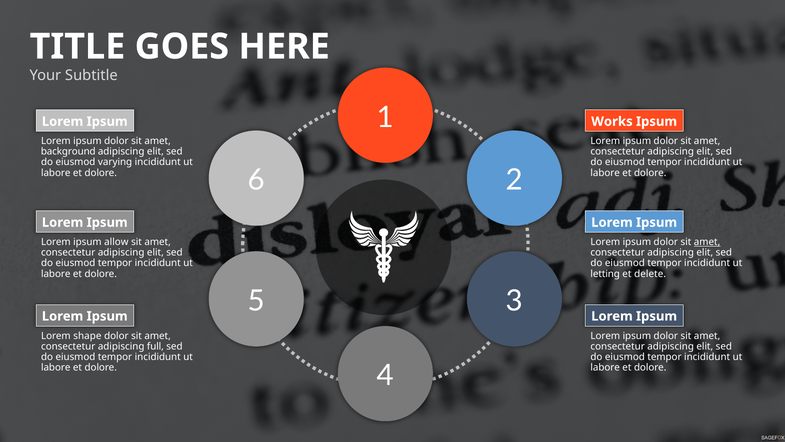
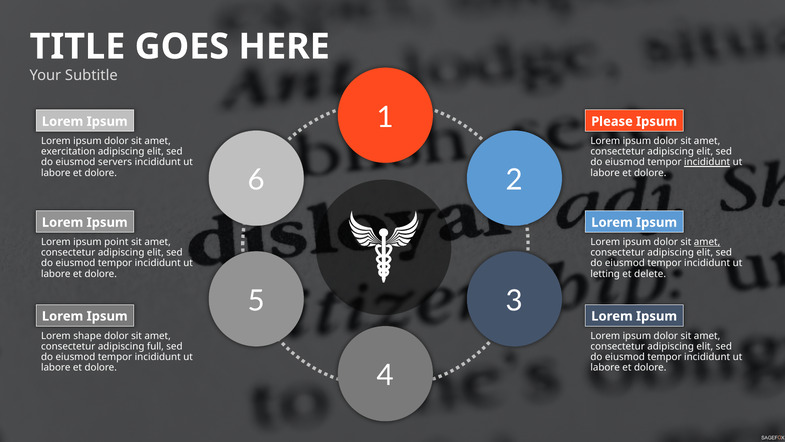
Works: Works -> Please (612, 121)
background: background -> exercitation (68, 151)
varying: varying -> servers (115, 162)
incididunt underline: none -> present (707, 162)
allow: allow -> point (116, 242)
